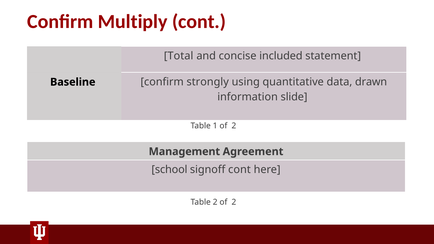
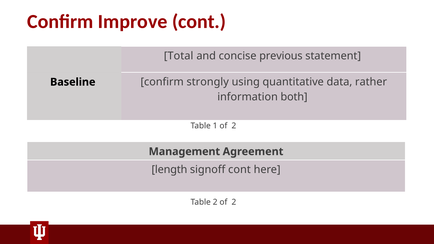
Multiply: Multiply -> Improve (133, 22)
included: included -> previous (281, 56)
drawn: drawn -> rather (371, 82)
slide: slide -> both (294, 97)
school: school -> length (169, 170)
